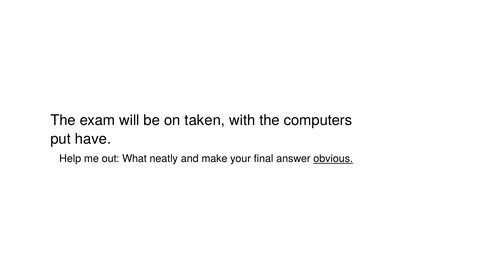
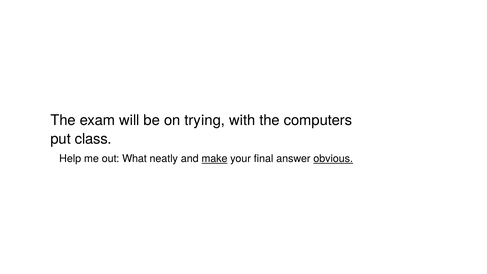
taken: taken -> trying (205, 120)
have: have -> class (93, 139)
make underline: none -> present (214, 159)
